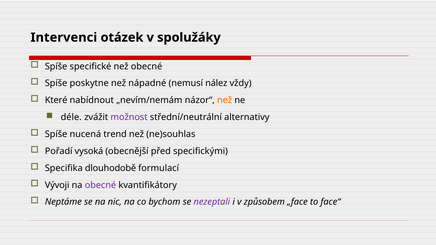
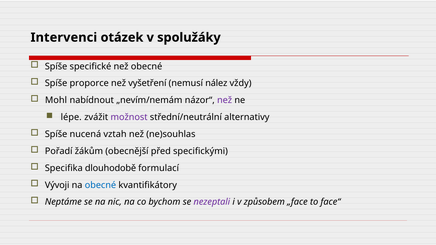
poskytne: poskytne -> proporce (89, 83)
nápadné: nápadné -> vyšetření (147, 83)
Které: Které -> Mohl (56, 100)
než colour: orange -> purple (225, 100)
déle: déle -> lépe (71, 117)
trend: trend -> vztah (115, 134)
vysoká: vysoká -> žákům (89, 151)
obecné colour: purple -> blue (100, 185)
